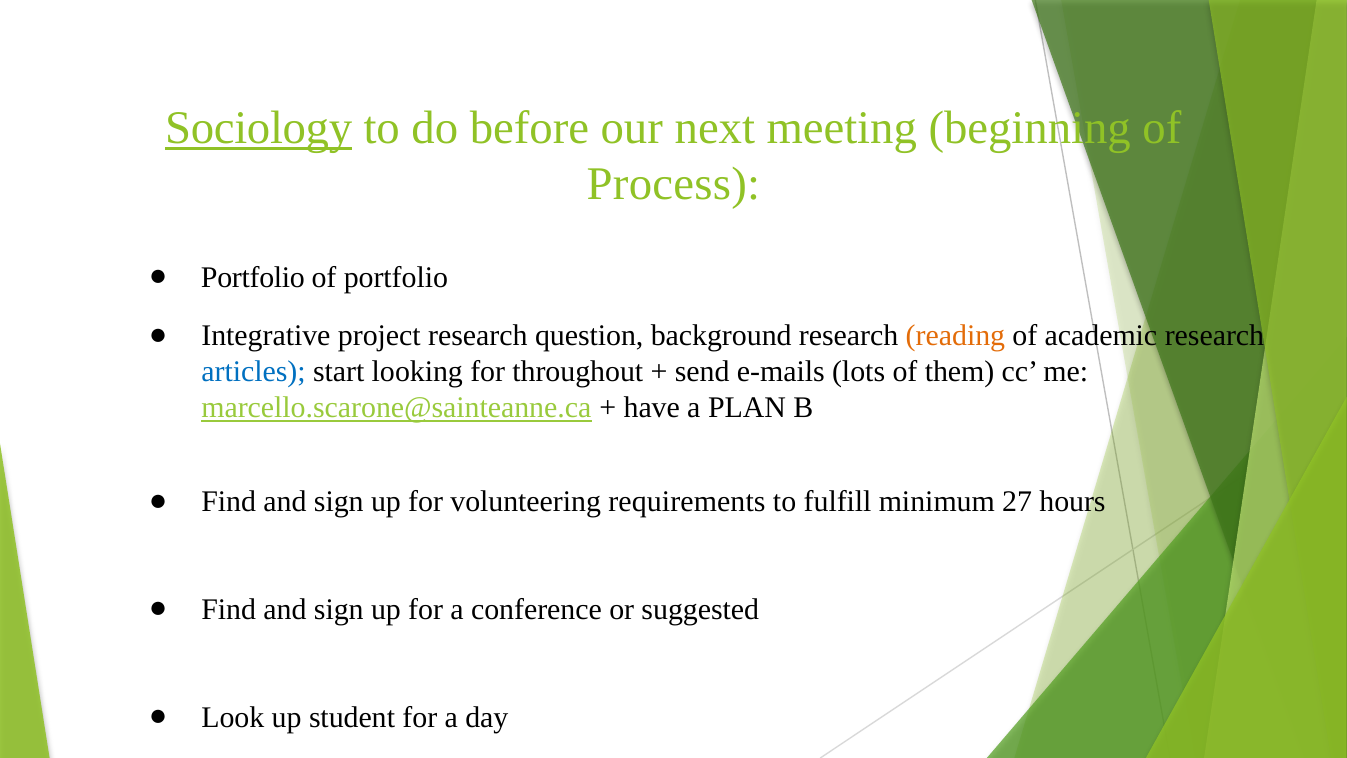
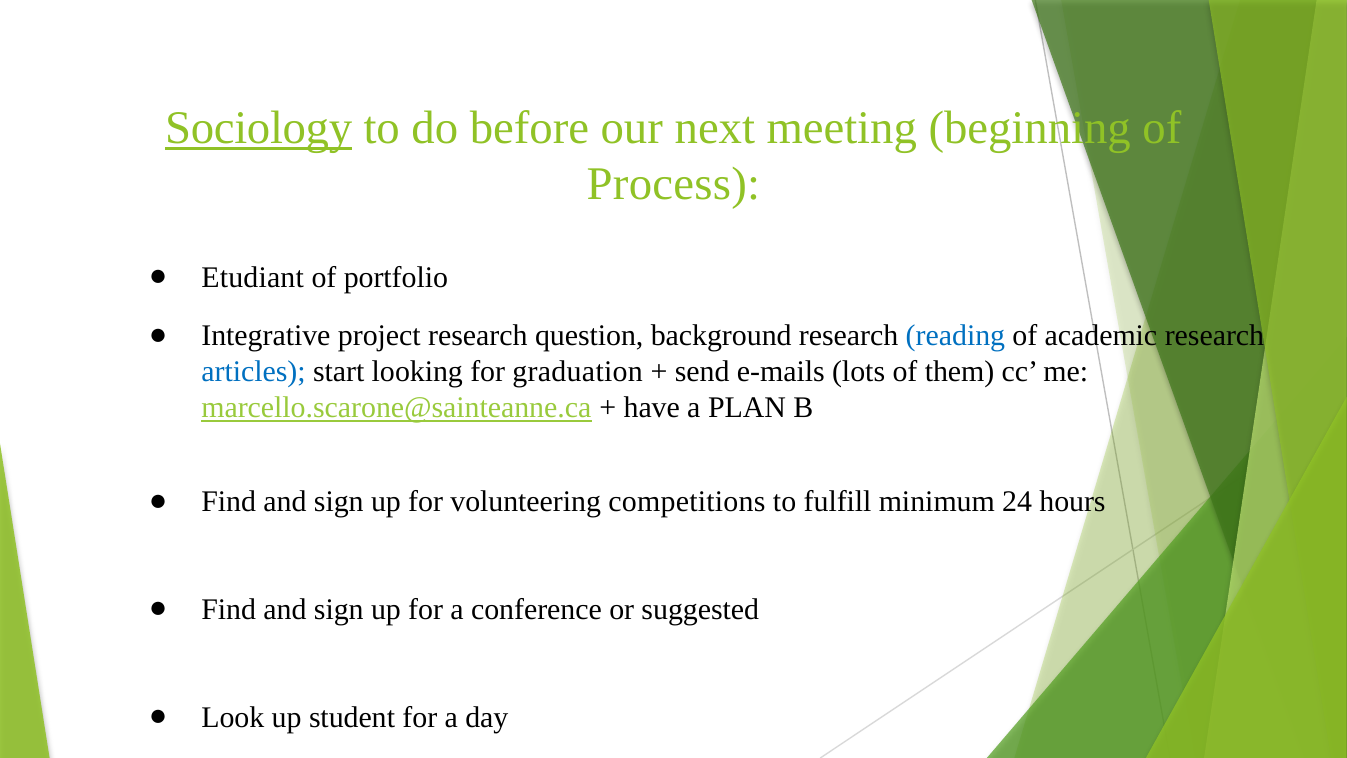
Portfolio: Portfolio -> Etudiant (253, 277)
reading colour: orange -> blue (955, 335)
throughout: throughout -> graduation (578, 371)
requirements: requirements -> competitions (687, 502)
27: 27 -> 24 (1017, 502)
